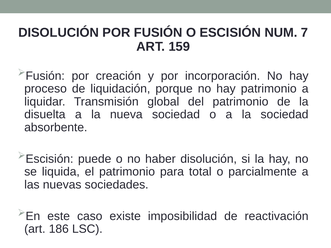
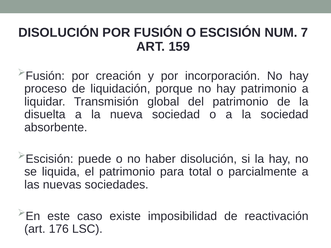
186: 186 -> 176 (59, 229)
